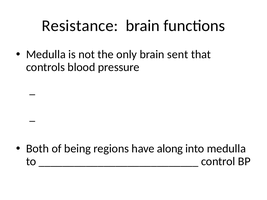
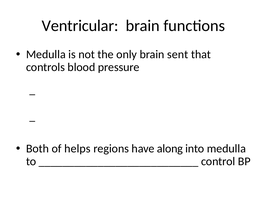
Resistance: Resistance -> Ventricular (80, 26)
being: being -> helps (77, 149)
